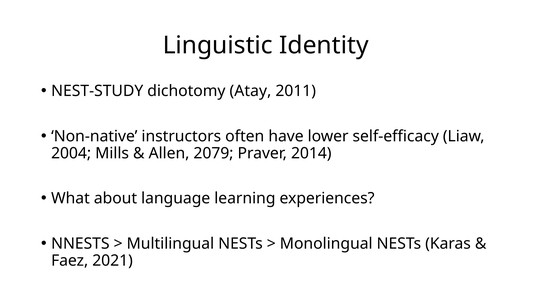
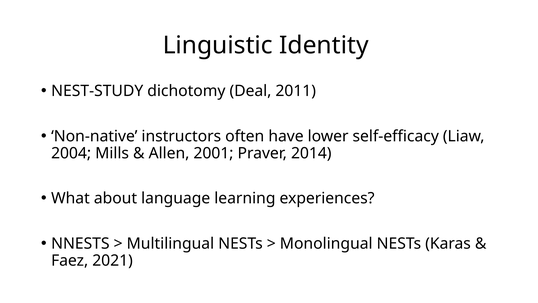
Atay: Atay -> Deal (250, 91)
2079: 2079 -> 2001 (213, 153)
